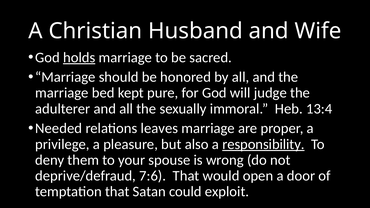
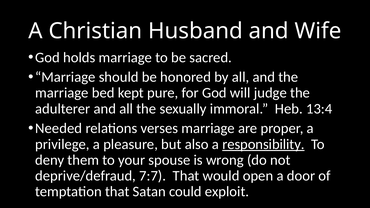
holds underline: present -> none (79, 57)
leaves: leaves -> verses (159, 128)
7:6: 7:6 -> 7:7 (153, 176)
